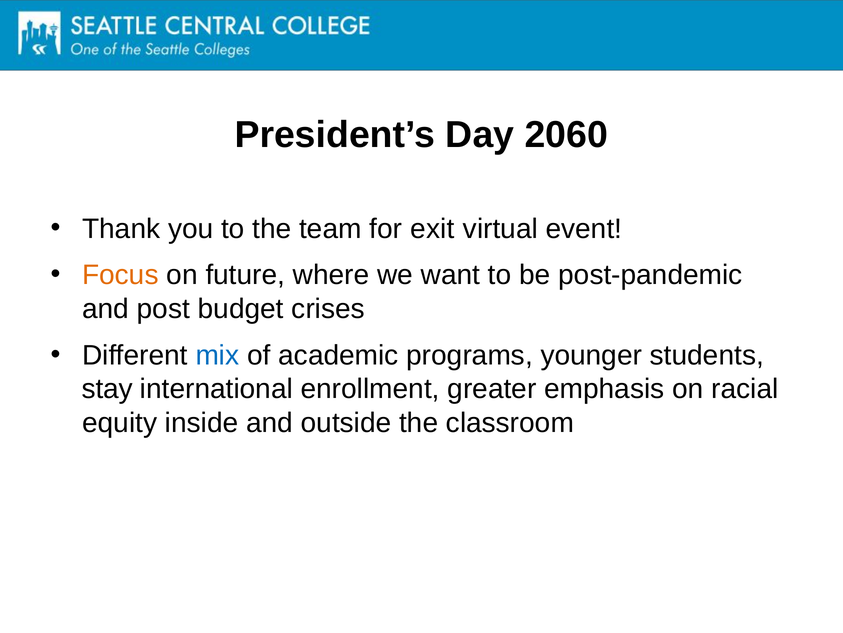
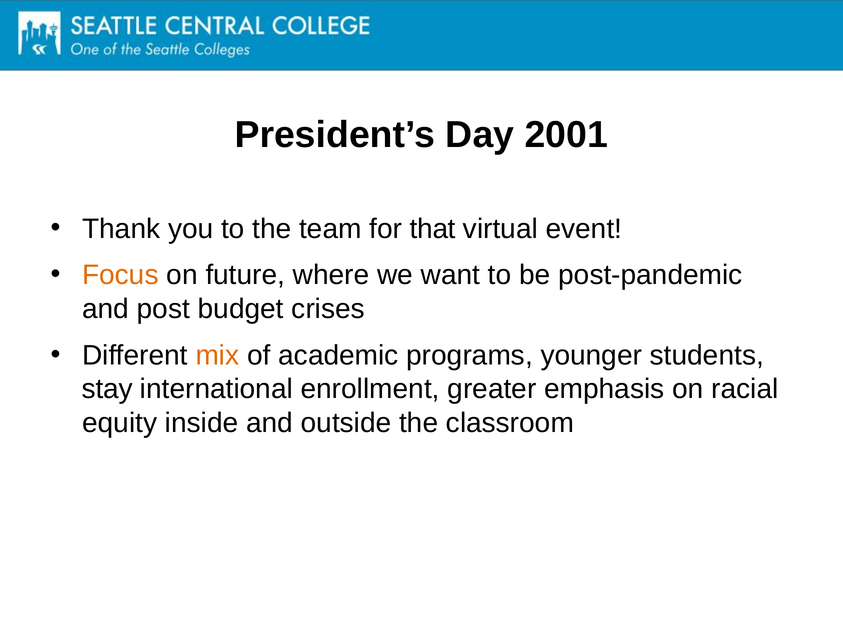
2060: 2060 -> 2001 (566, 135)
exit: exit -> that (433, 228)
mix colour: blue -> orange (217, 355)
